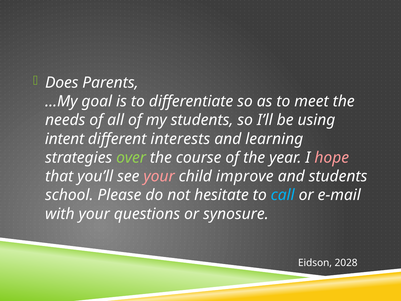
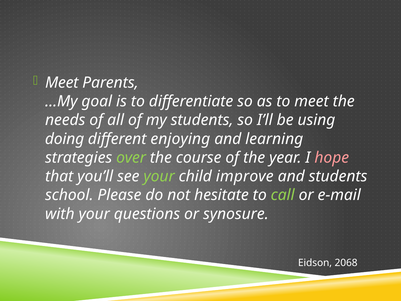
Does: Does -> Meet (62, 83)
intent: intent -> doing (65, 139)
interests: interests -> enjoying (180, 139)
your colour: pink -> light green (159, 176)
call colour: light blue -> light green (283, 195)
2028: 2028 -> 2068 (346, 263)
